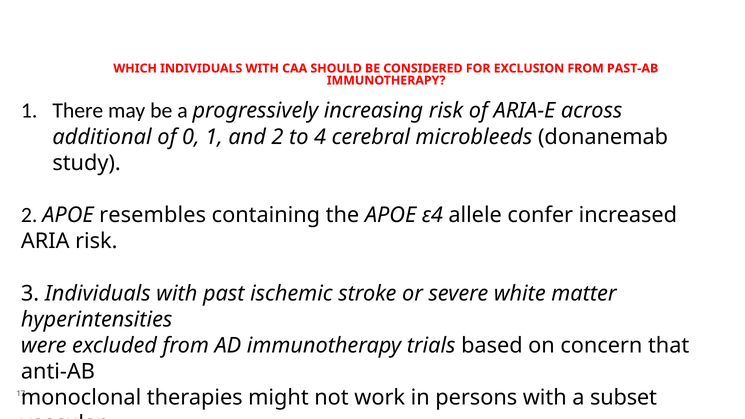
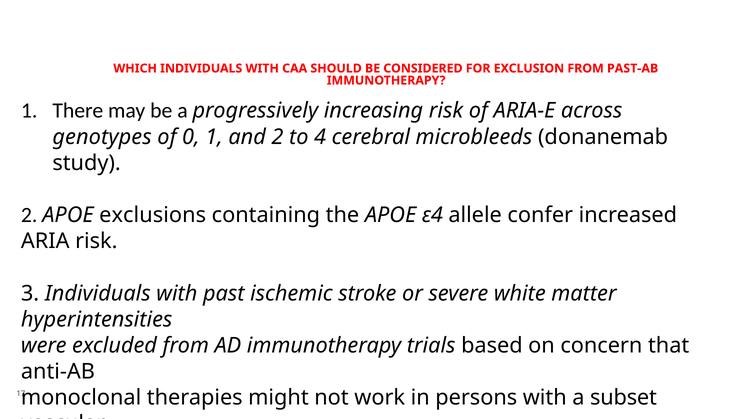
additional: additional -> genotypes (102, 137)
resembles: resembles -> exclusions (153, 215)
